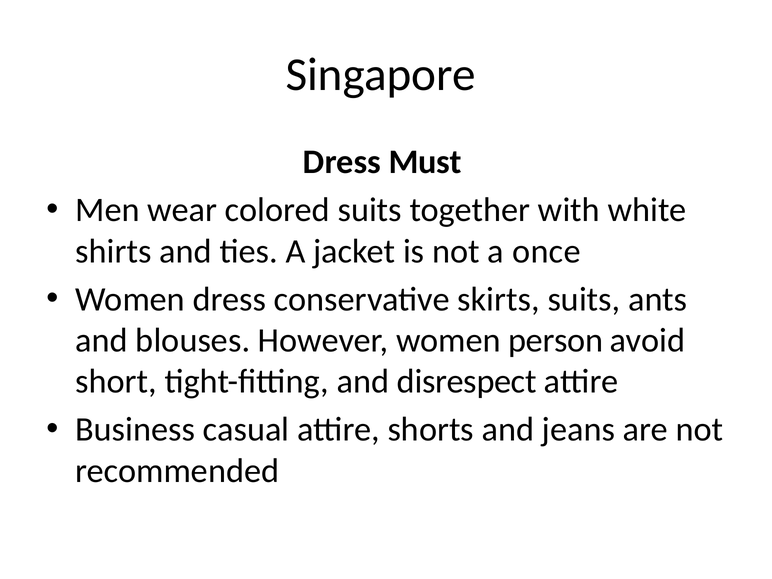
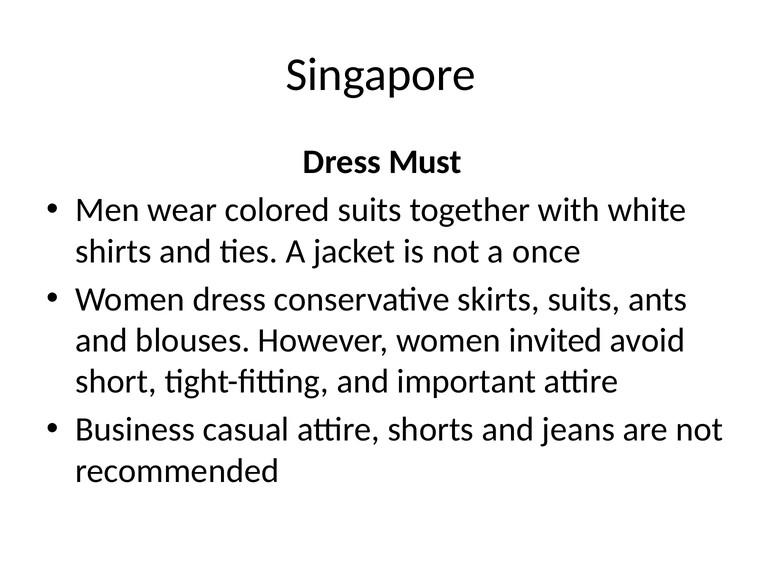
person: person -> invited (556, 340)
disrespect: disrespect -> important (467, 382)
